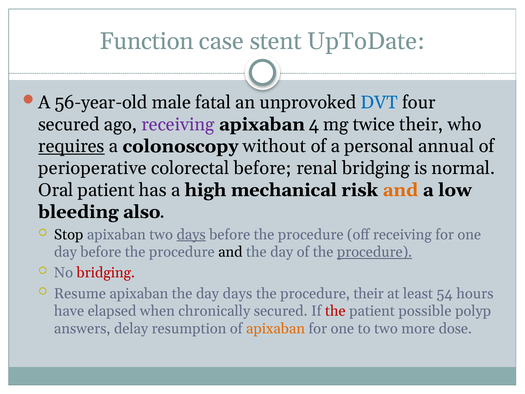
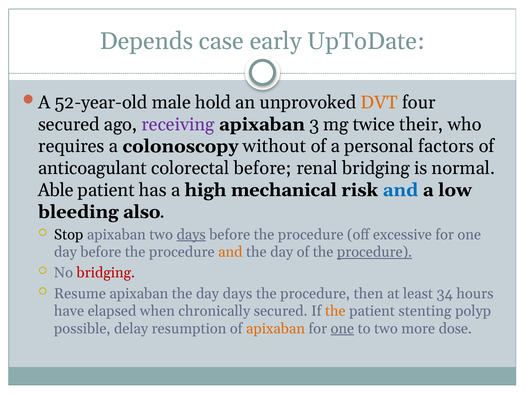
Function: Function -> Depends (146, 41)
stent: stent -> early (276, 41)
56-year-old: 56-year-old -> 52-year-old (101, 102)
fatal: fatal -> hold (213, 102)
DVT colour: blue -> orange (379, 102)
4: 4 -> 3 (314, 124)
requires underline: present -> none (71, 146)
annual: annual -> factors (446, 146)
perioperative: perioperative -> anticoagulant (93, 168)
Oral: Oral -> Able (56, 190)
and colour: orange -> blue (400, 190)
off receiving: receiving -> excessive (402, 234)
and colour: black -> orange (230, 252)
procedure their: their -> then (368, 293)
54: 54 -> 34 (445, 293)
the colour: red -> orange (335, 311)
possible: possible -> stenting (425, 311)
answers: answers -> possible (82, 328)
one underline: none -> present (342, 328)
